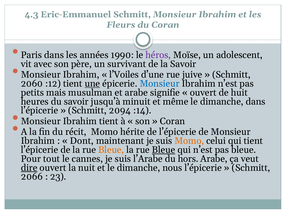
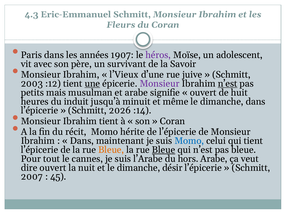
1990: 1990 -> 1907 (122, 55)
l’Voiles: l’Voiles -> l’Vieux (124, 75)
2060: 2060 -> 2003 (32, 84)
Monsieur colour: blue -> purple (160, 84)
n’est underline: none -> present (228, 84)
du savoir: savoir -> induit (76, 102)
2094: 2094 -> 2026 (120, 111)
Dont: Dont -> Dans (82, 141)
Momo colour: orange -> blue (189, 141)
dire underline: present -> none (29, 168)
nous: nous -> désir (172, 168)
2066: 2066 -> 2007 (32, 177)
23: 23 -> 45 (58, 177)
